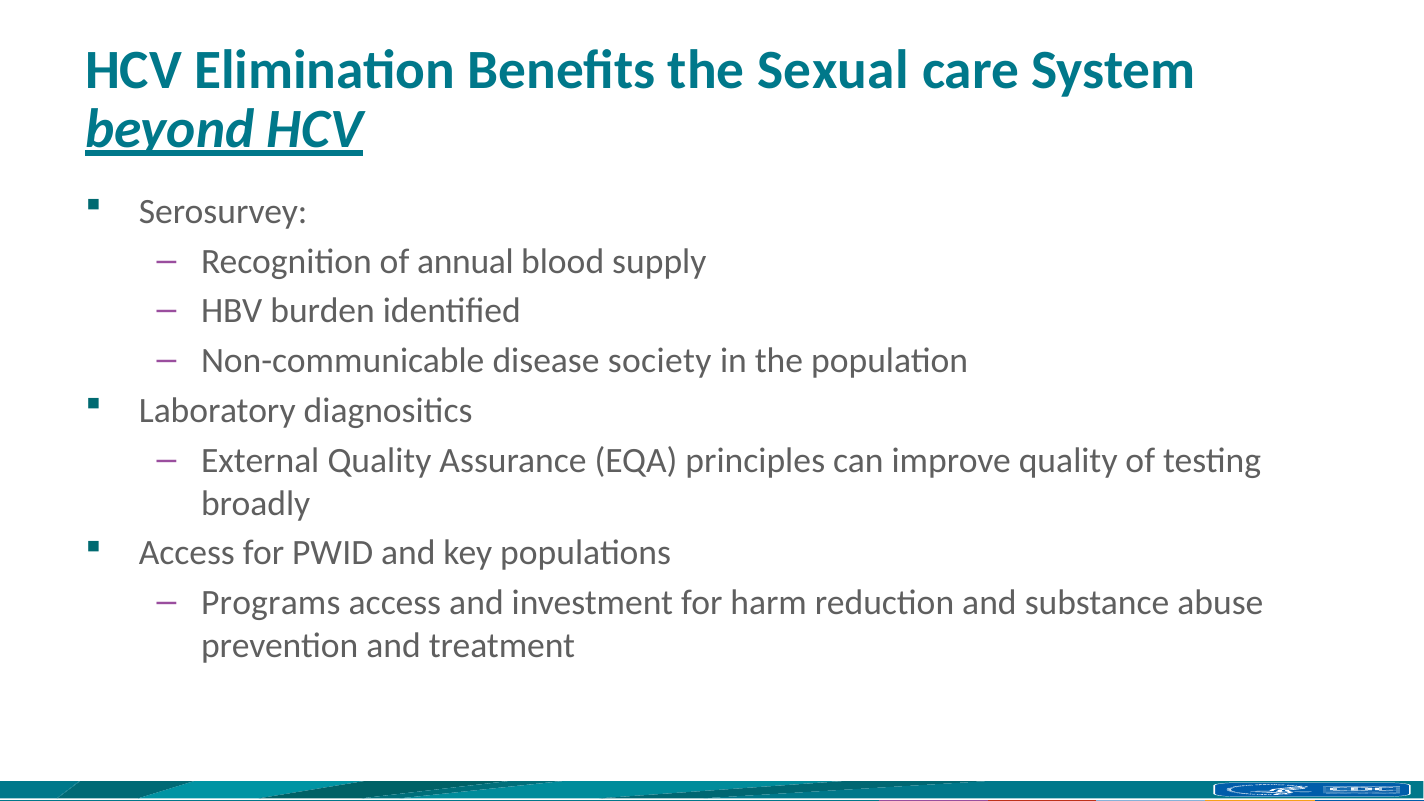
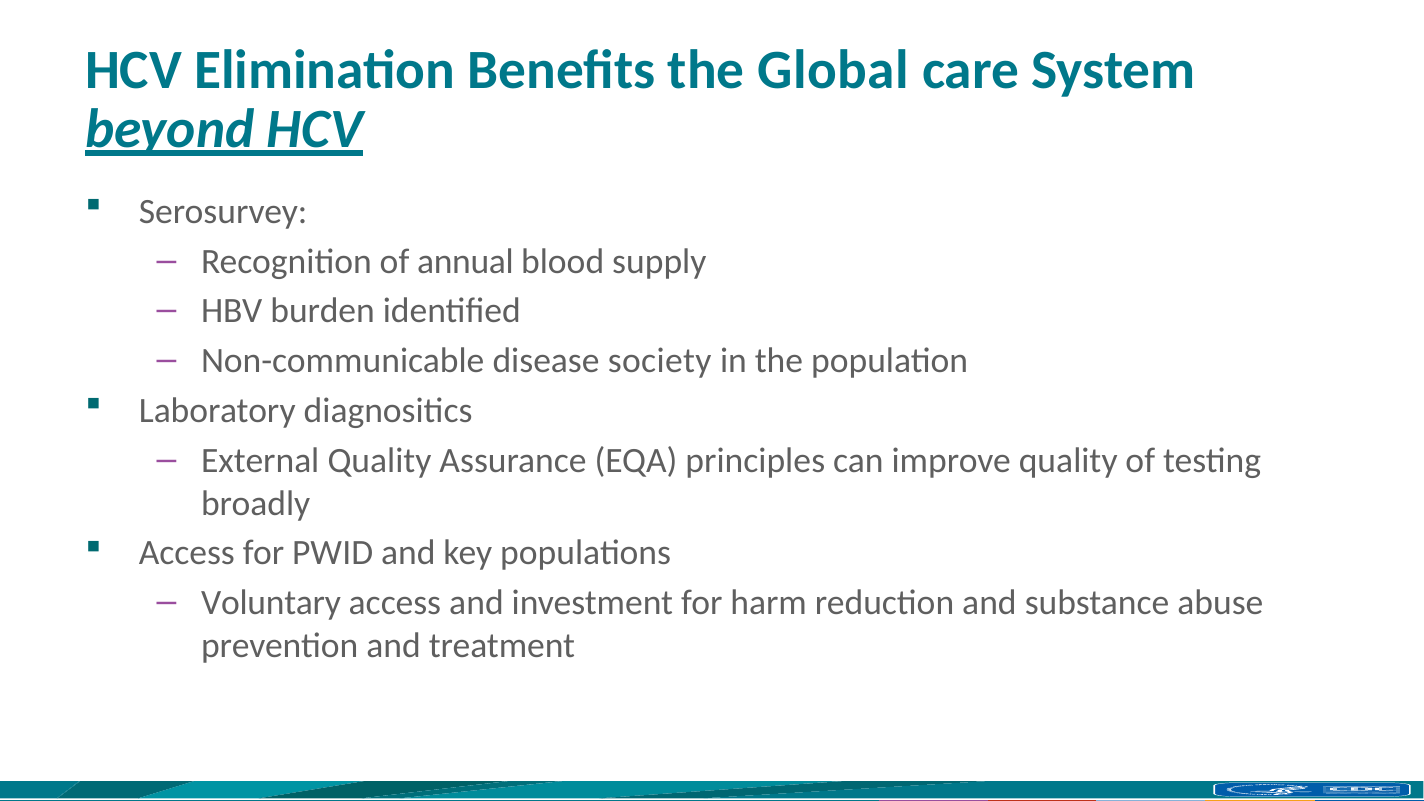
Sexual: Sexual -> Global (833, 70)
Programs: Programs -> Voluntary (271, 603)
